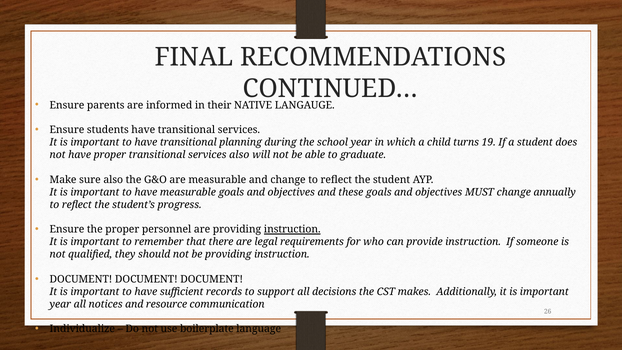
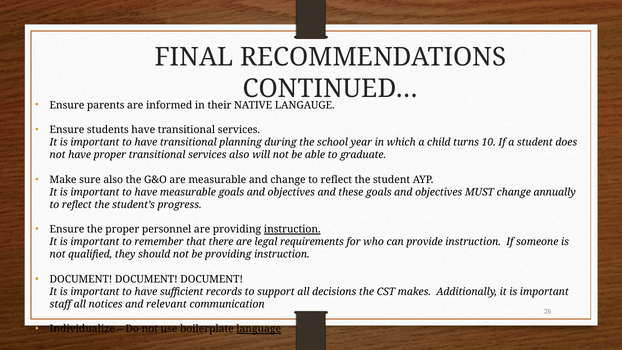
19: 19 -> 10 (489, 142)
year: year -> staff (60, 304)
resource: resource -> relevant (166, 304)
language underline: none -> present (259, 329)
